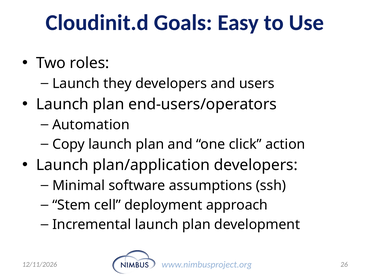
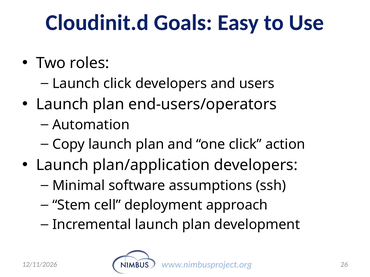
Launch they: they -> click (117, 84)
